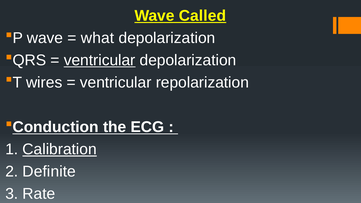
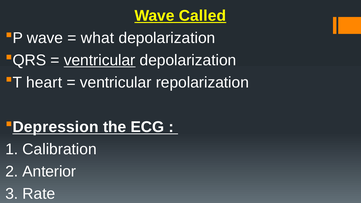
wires: wires -> heart (44, 82)
Conduction: Conduction -> Depression (56, 127)
Calibration underline: present -> none (60, 149)
Definite: Definite -> Anterior (49, 172)
